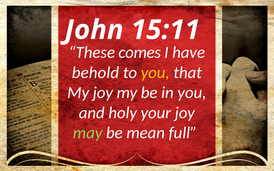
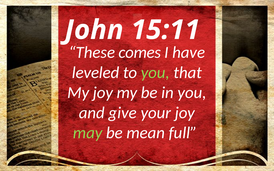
behold: behold -> leveled (96, 73)
you colour: yellow -> light green (155, 73)
holy: holy -> give (123, 113)
